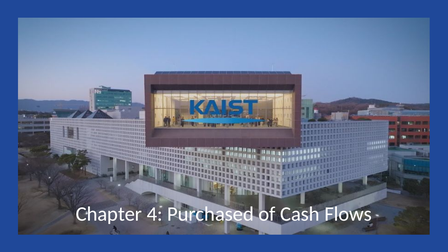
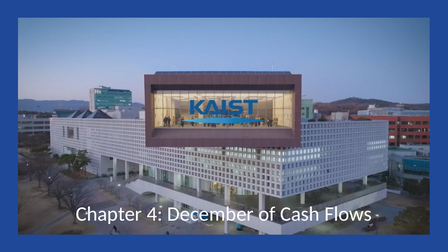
Purchased: Purchased -> December (210, 214)
